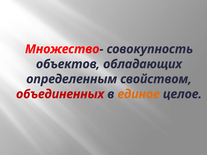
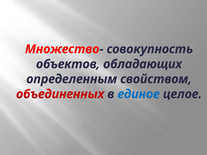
единое colour: orange -> blue (139, 94)
